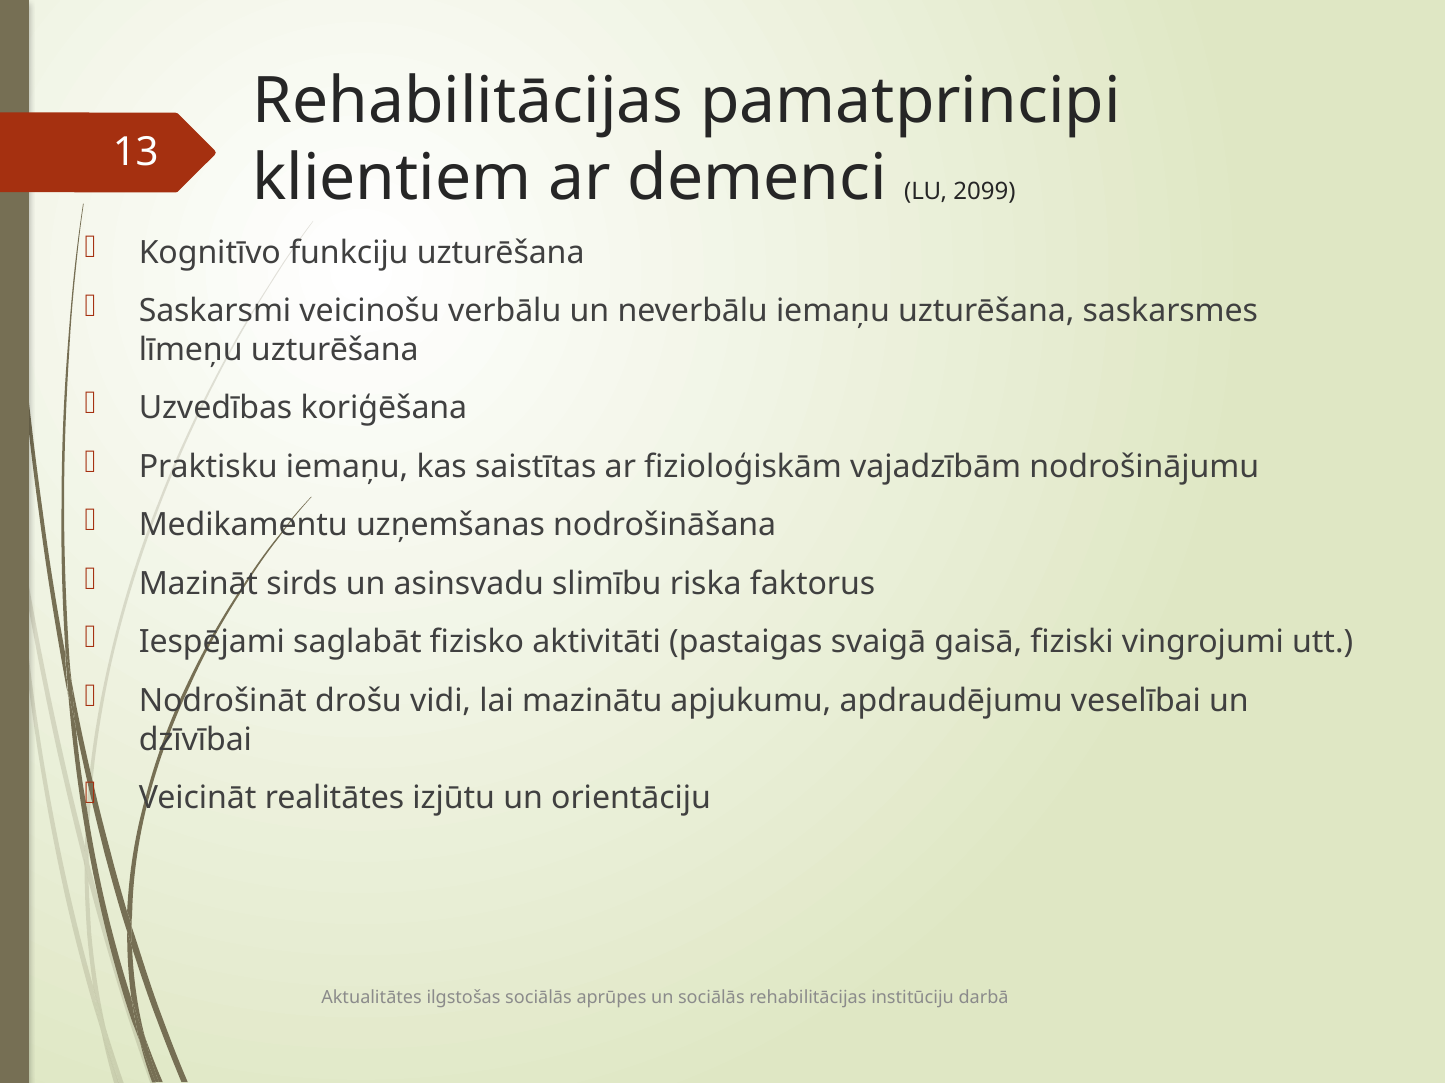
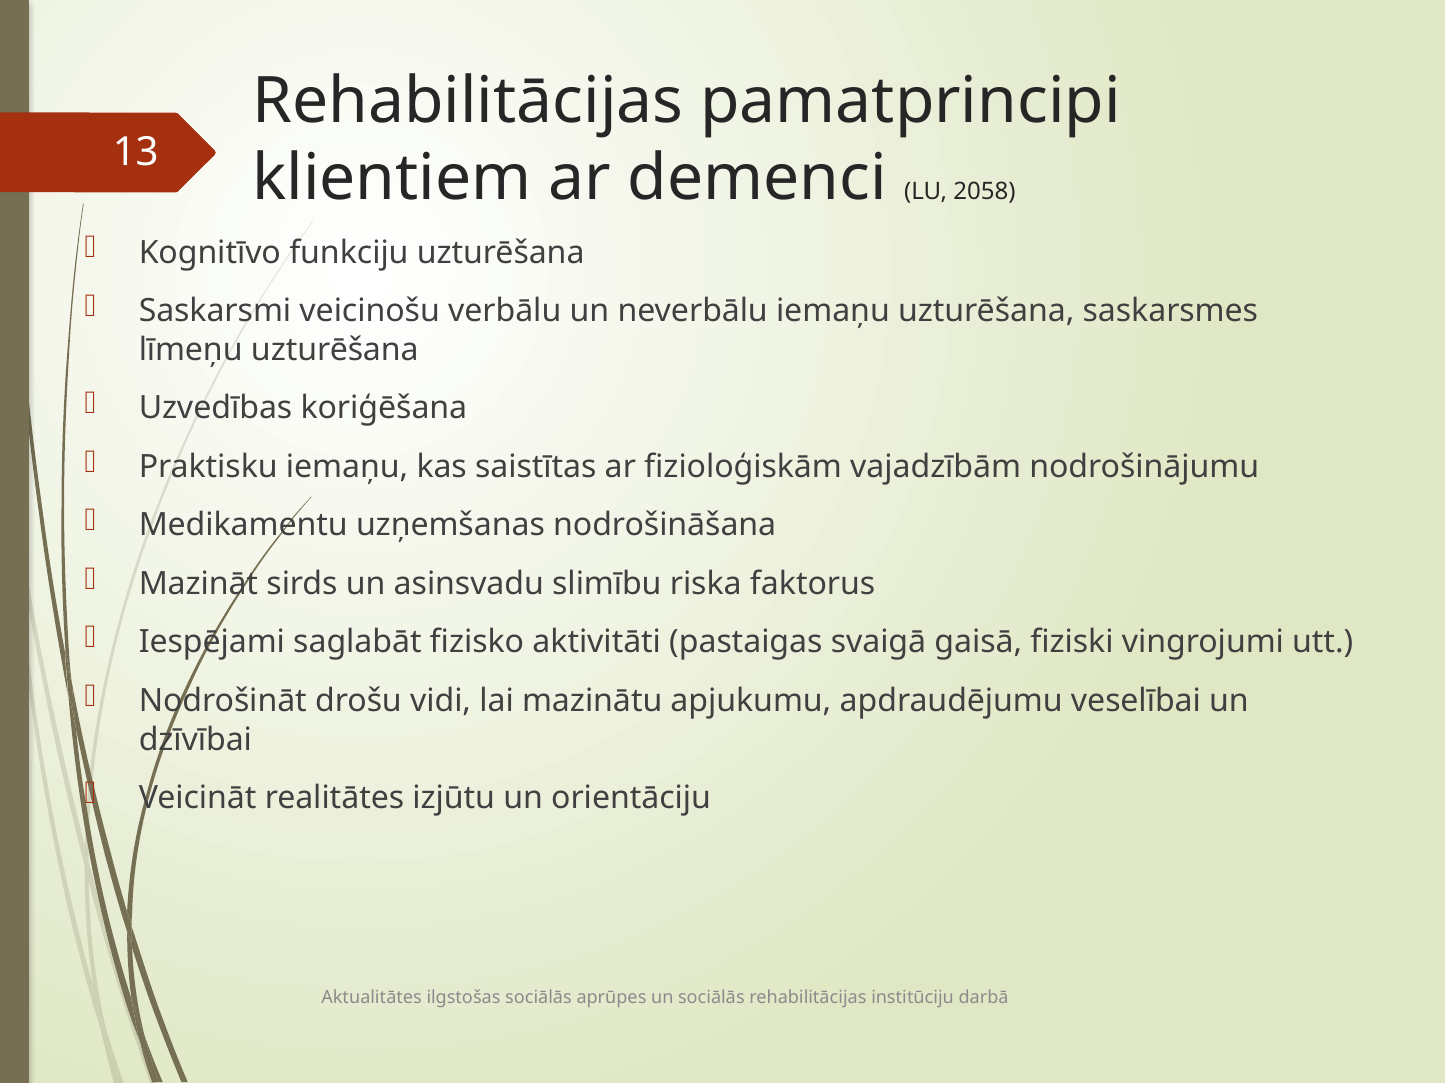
2099: 2099 -> 2058 (985, 192)
